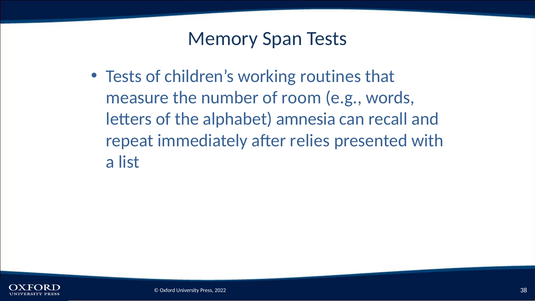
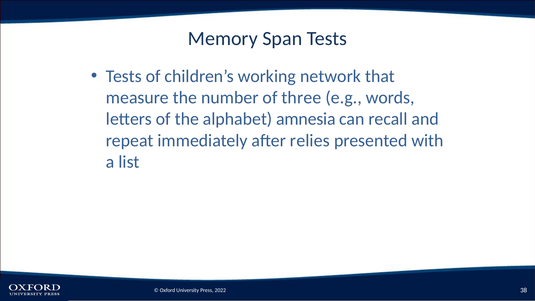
routines: routines -> network (331, 76)
room: room -> three (301, 98)
